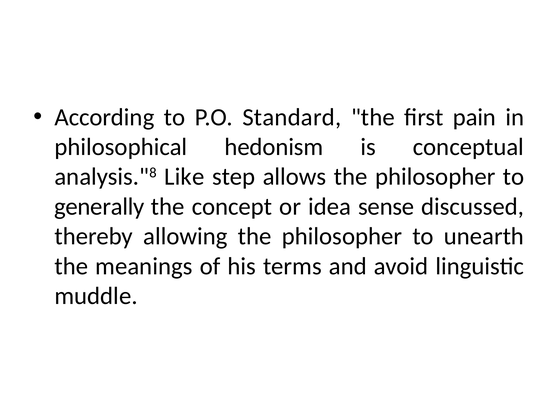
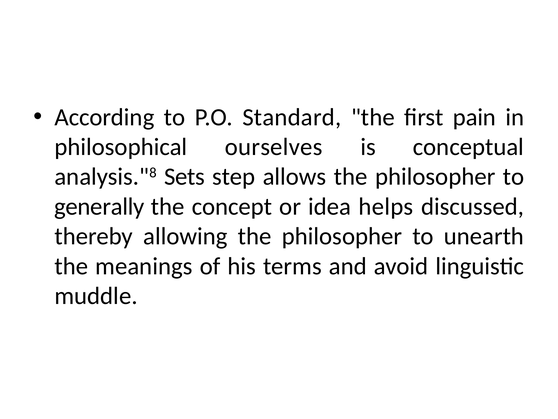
hedonism: hedonism -> ourselves (274, 147)
Like: Like -> Sets (184, 177)
sense: sense -> helps (386, 206)
